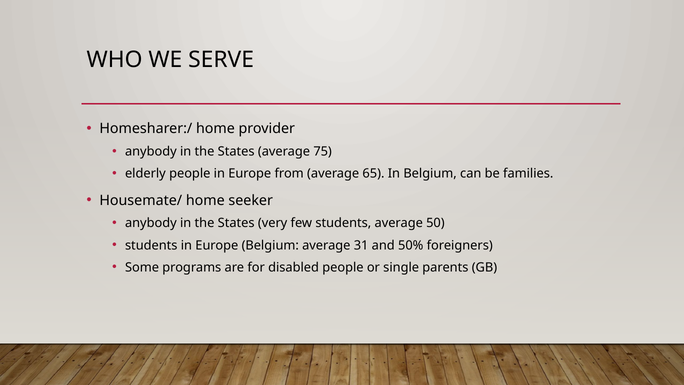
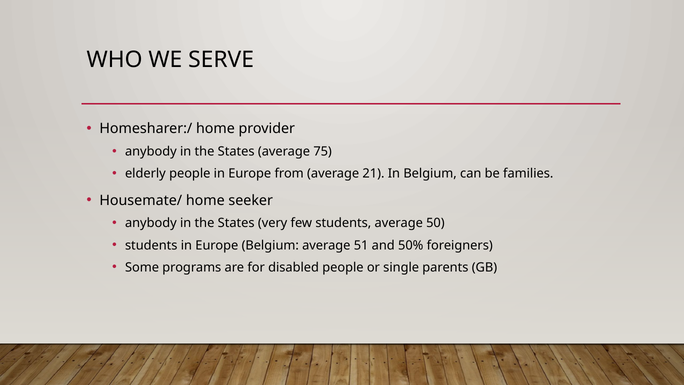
65: 65 -> 21 (373, 173)
31: 31 -> 51 (361, 245)
